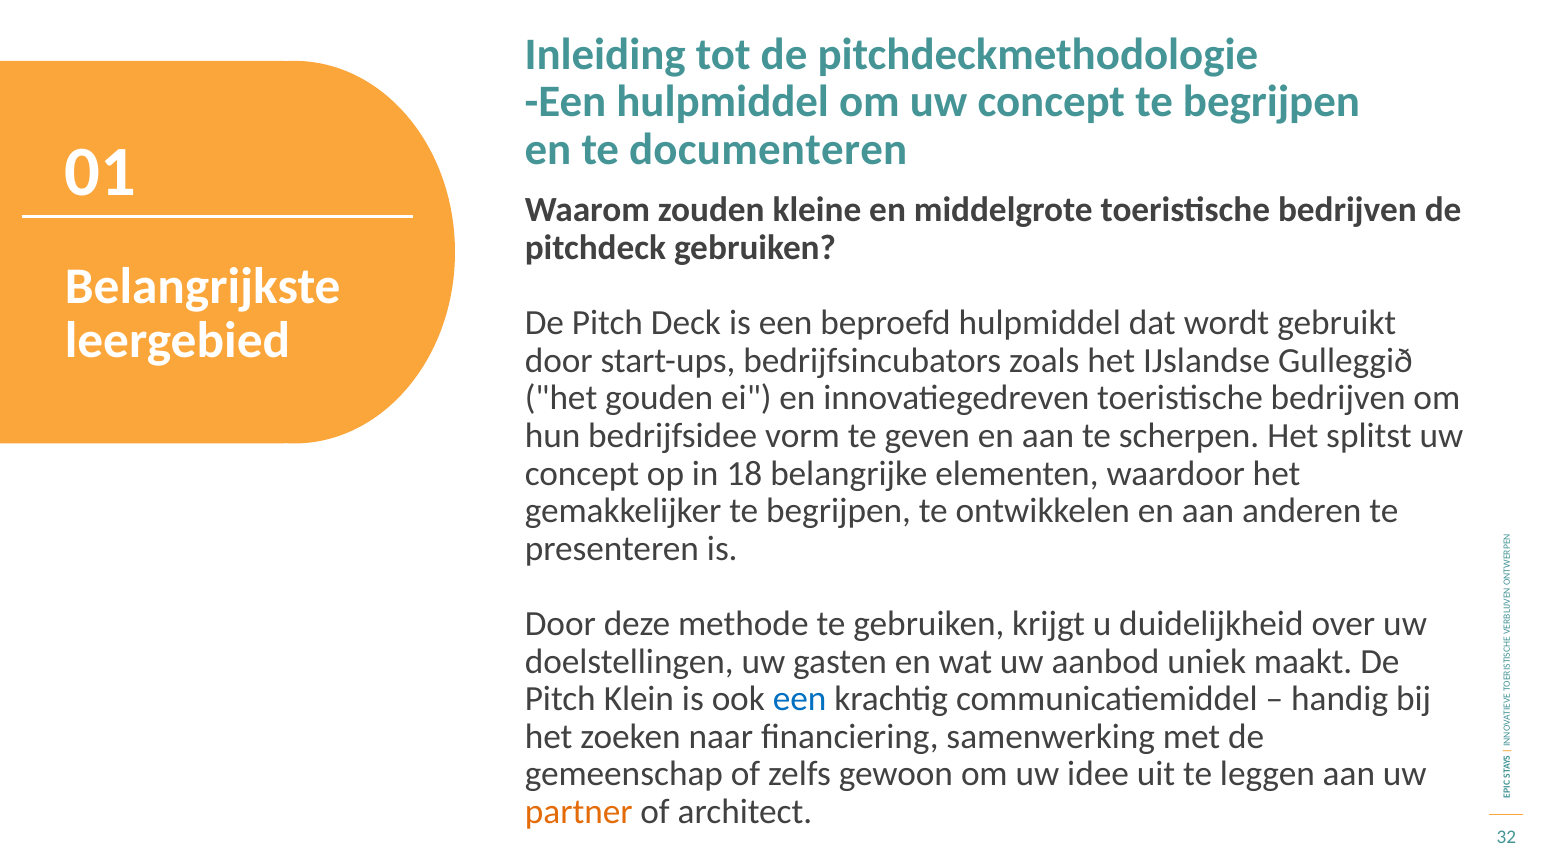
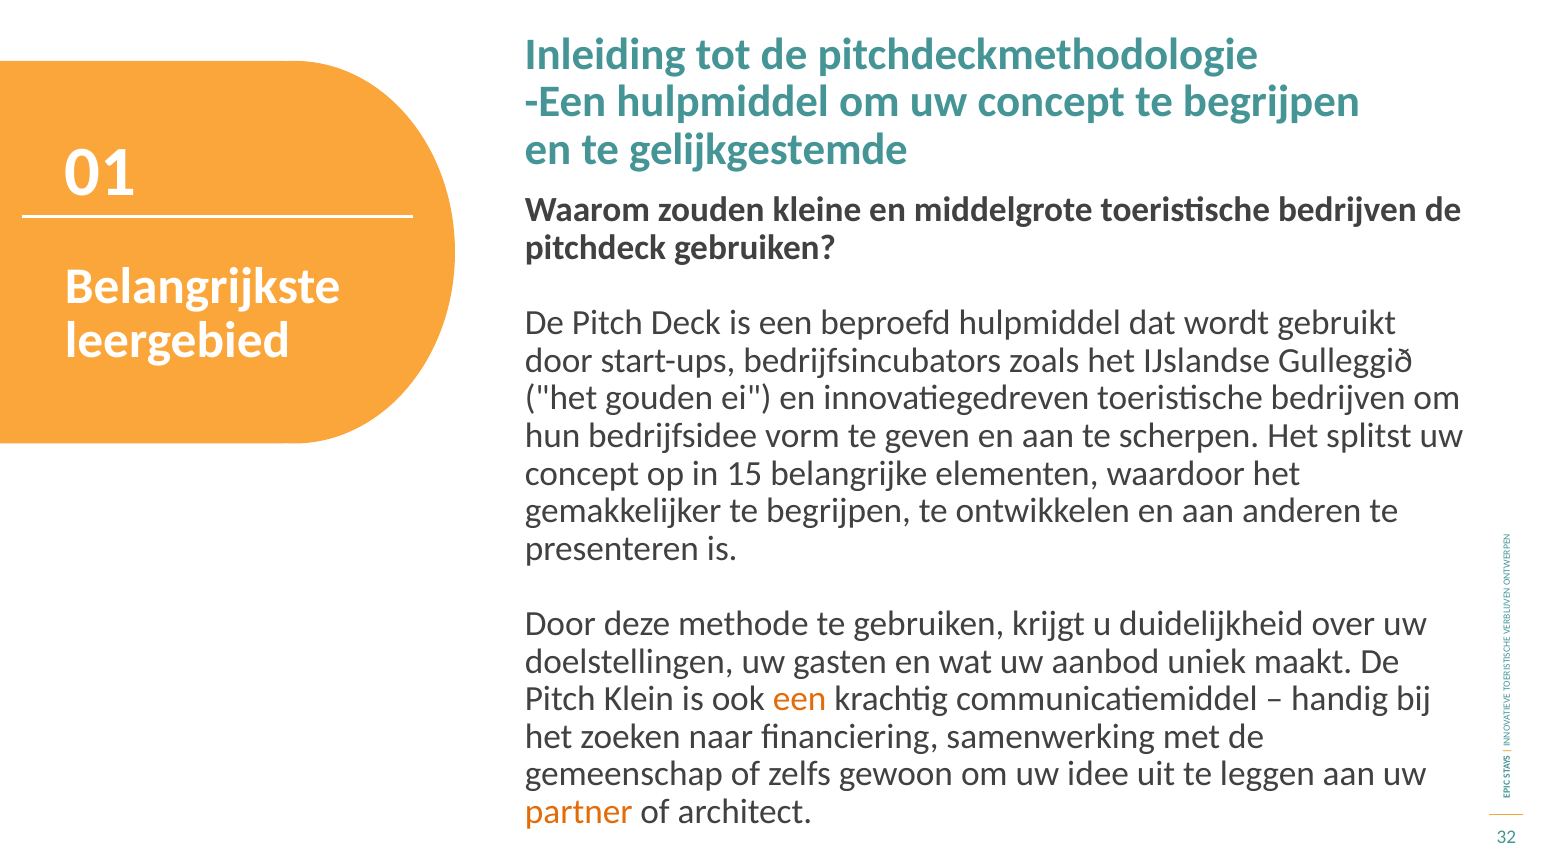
documenteren: documenteren -> gelijkgestemde (768, 149)
18: 18 -> 15 (744, 473)
een colour: blue -> orange (800, 699)
